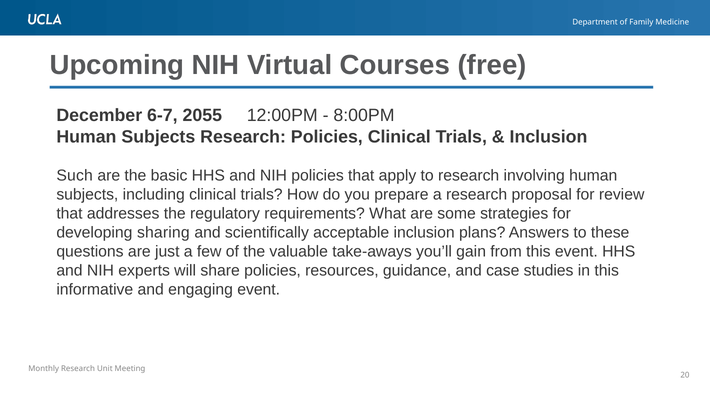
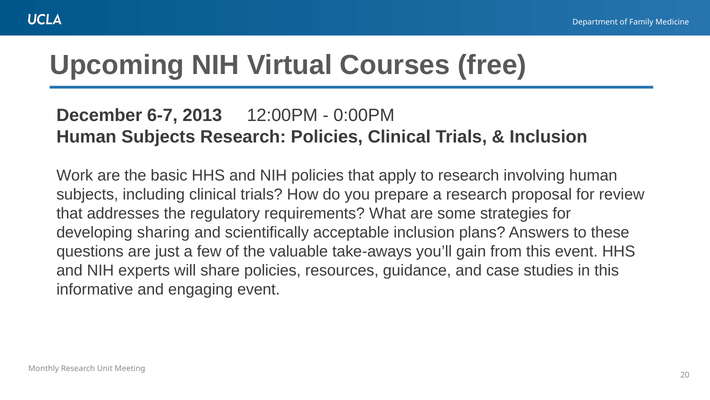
2055: 2055 -> 2013 (202, 115)
8:00PM: 8:00PM -> 0:00PM (364, 115)
Such: Such -> Work (75, 176)
